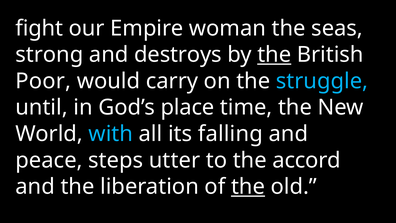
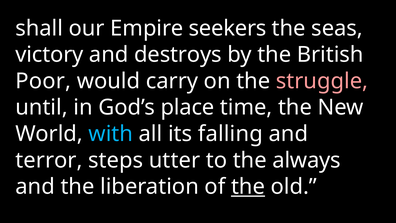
fight: fight -> shall (39, 28)
woman: woman -> seekers (228, 28)
strong: strong -> victory (49, 55)
the underline: present -> none (274, 55)
struggle colour: light blue -> pink (322, 81)
peace: peace -> terror (49, 160)
accord: accord -> always (307, 160)
